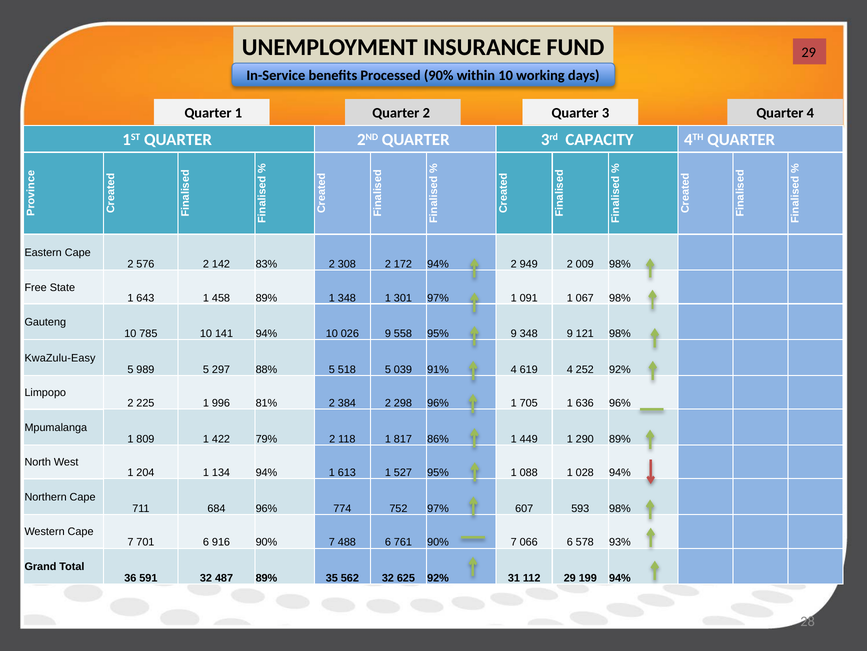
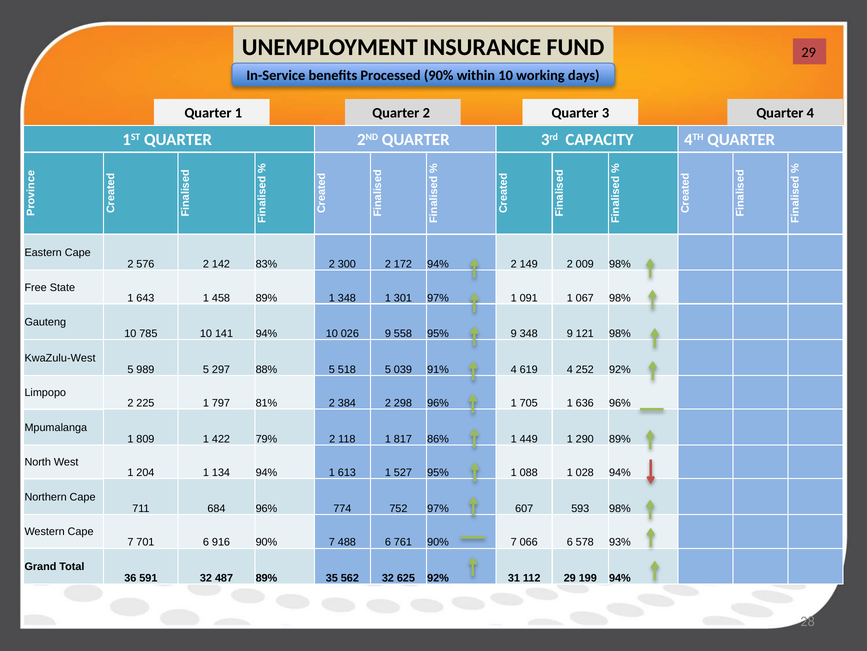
308: 308 -> 300 (347, 264)
949: 949 -> 149 (529, 264)
KwaZulu-Easy: KwaZulu-Easy -> KwaZulu-West (60, 358)
996: 996 -> 797 (221, 403)
